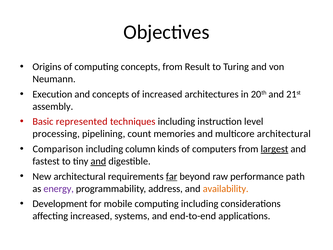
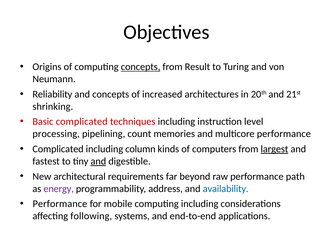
concepts underline: none -> present (141, 67)
Execution: Execution -> Reliability (52, 94)
assembly: assembly -> shrinking (53, 106)
Basic represented: represented -> complicated (82, 122)
multicore architectural: architectural -> performance (284, 134)
Comparison: Comparison -> Complicated (58, 149)
far underline: present -> none (172, 176)
availability colour: orange -> blue (226, 188)
Development: Development -> Performance (60, 204)
affecting increased: increased -> following (91, 216)
